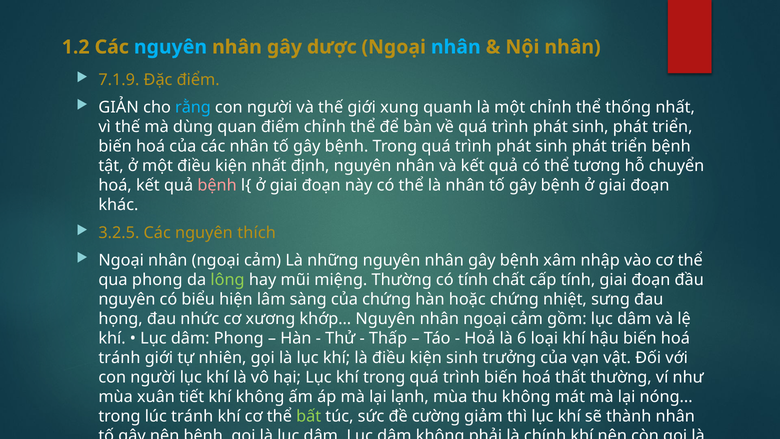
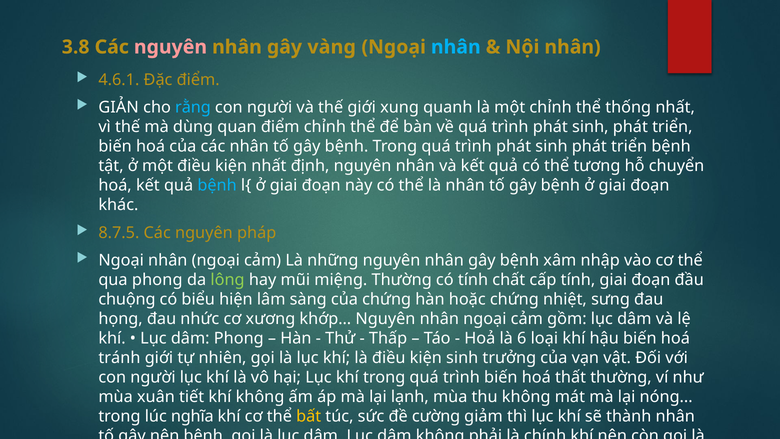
1.2: 1.2 -> 3.8 (76, 47)
nguyên colour: light blue -> pink (170, 47)
dược: dược -> vàng (332, 47)
7.1.9: 7.1.9 -> 4.6.1 (119, 80)
bệnh colour: pink -> light blue (217, 185)
3.2.5: 3.2.5 -> 8.7.5 (119, 233)
thích: thích -> pháp (257, 233)
nguyên: nguyên -> chuộng (127, 299)
lúc tránh: tránh -> nghĩa (192, 416)
bất colour: light green -> yellow (309, 416)
